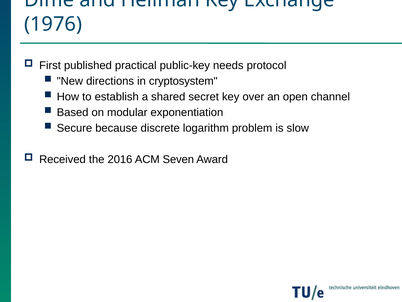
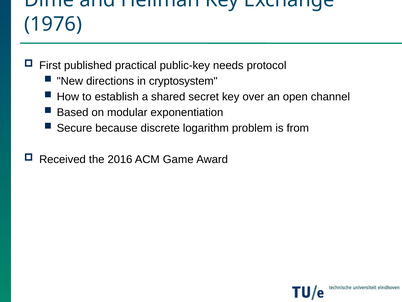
slow: slow -> from (298, 128)
Seven: Seven -> Game (178, 159)
